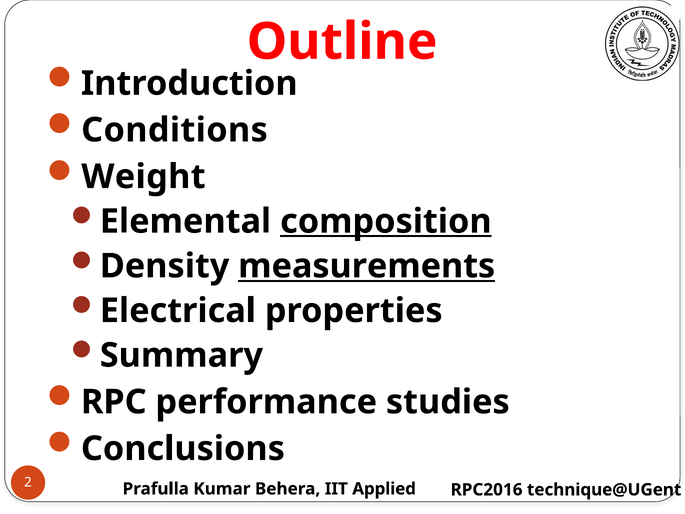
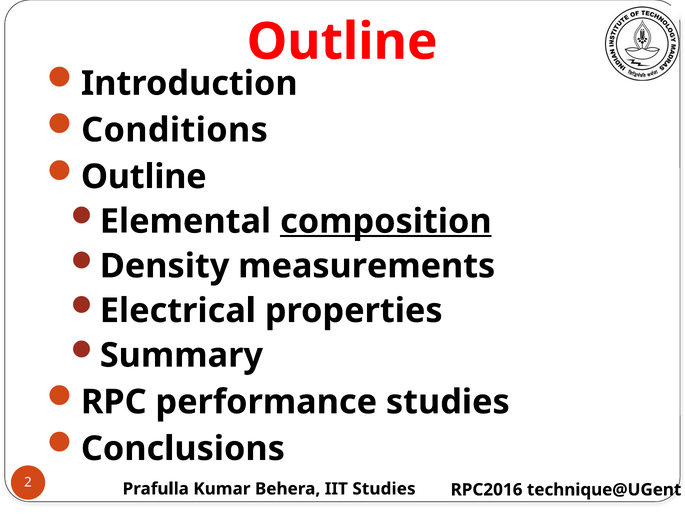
Weight: Weight -> Outline (144, 177)
measurements underline: present -> none (367, 266)
IIT Applied: Applied -> Studies (384, 489)
